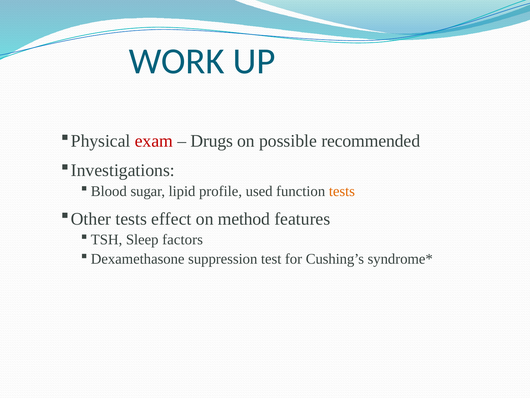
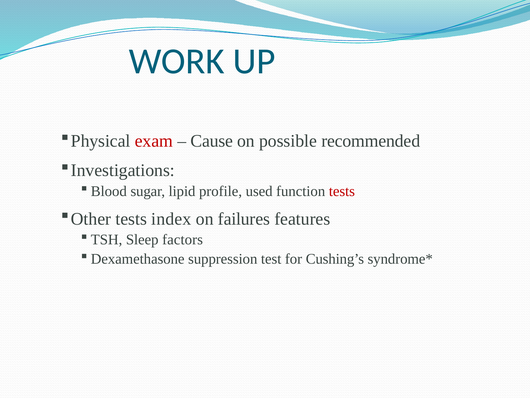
Drugs: Drugs -> Cause (212, 141)
tests colour: orange -> red (342, 191)
effect: effect -> index (171, 219)
method: method -> failures (244, 219)
